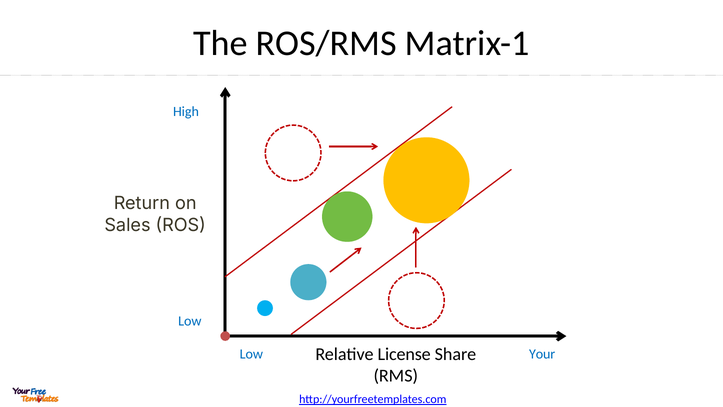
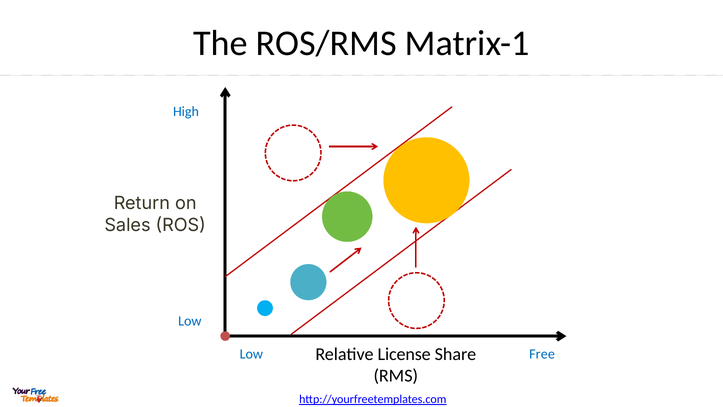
Your: Your -> Free (542, 354)
